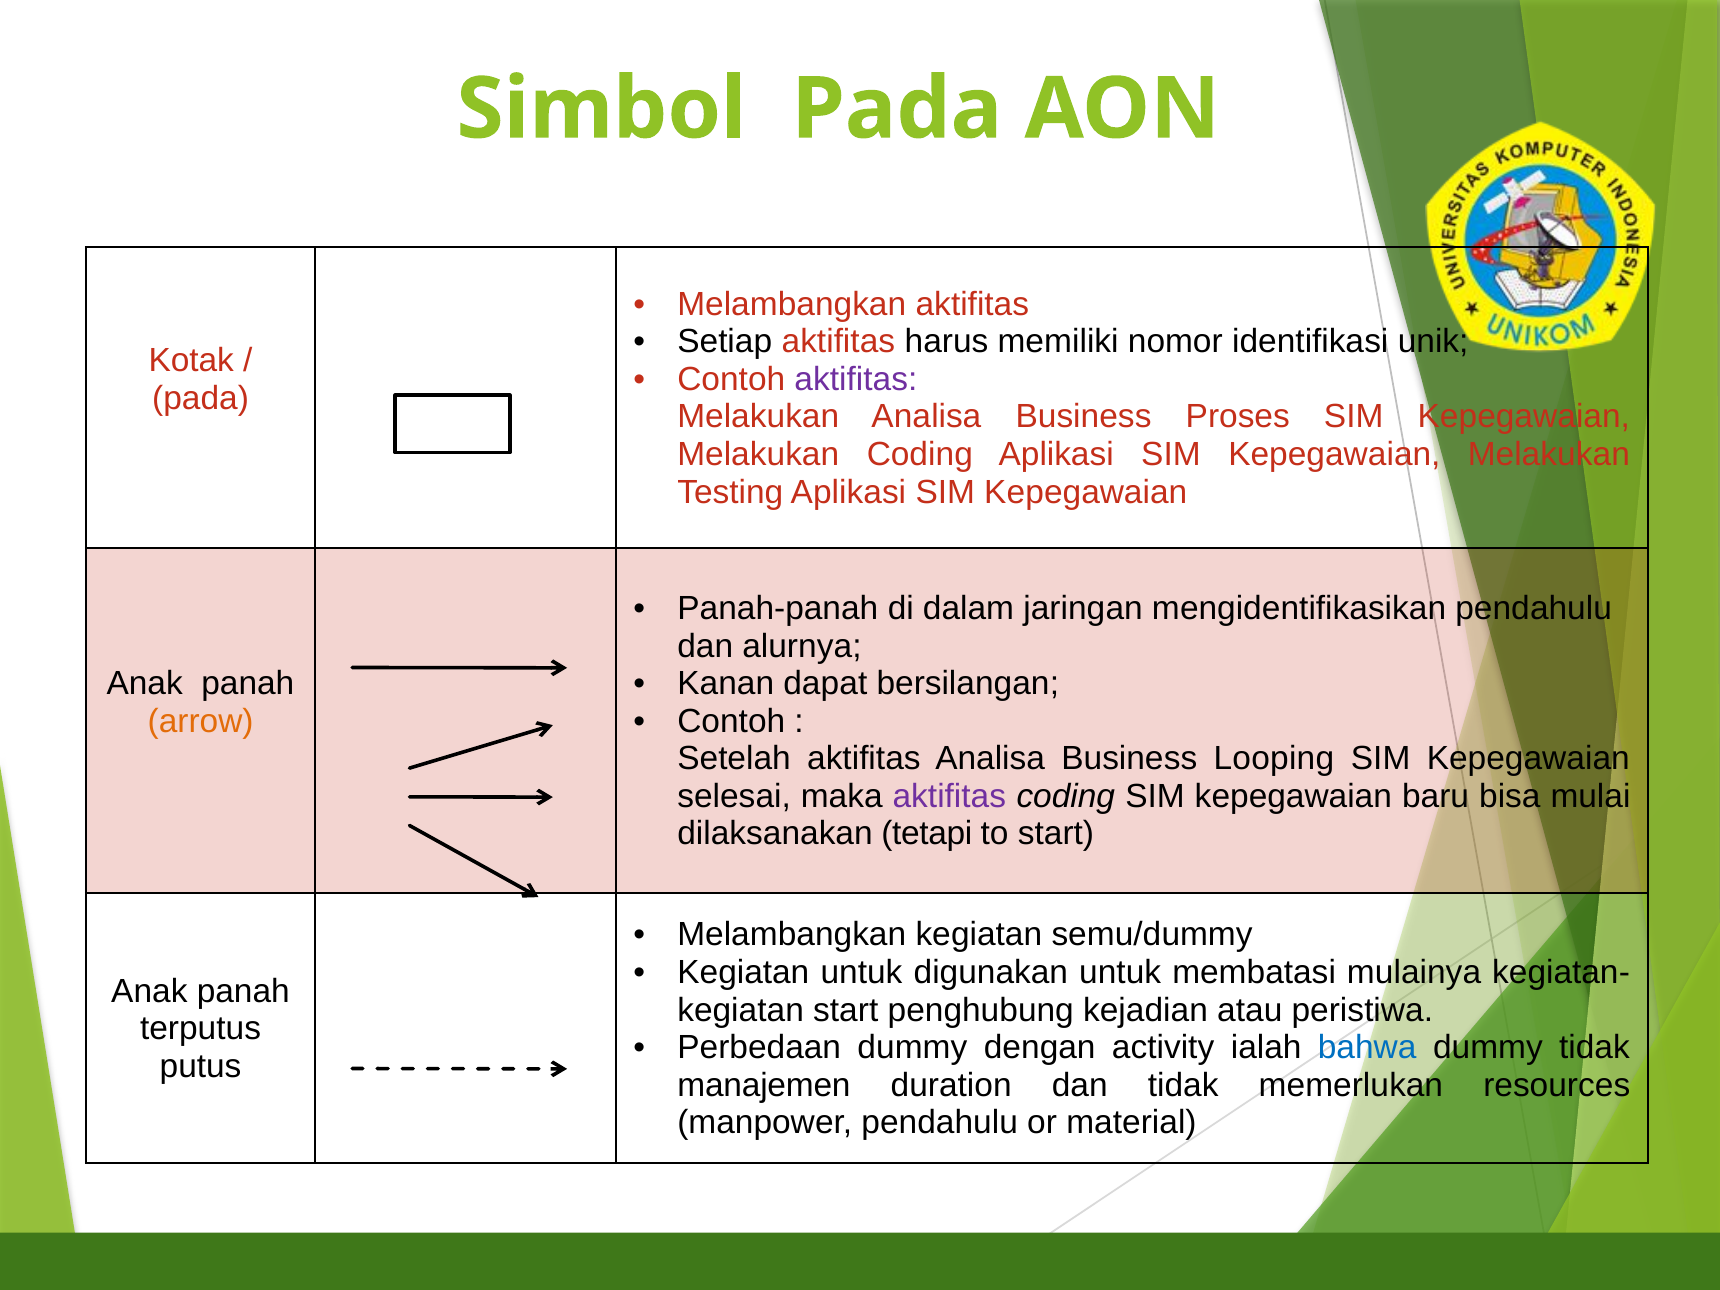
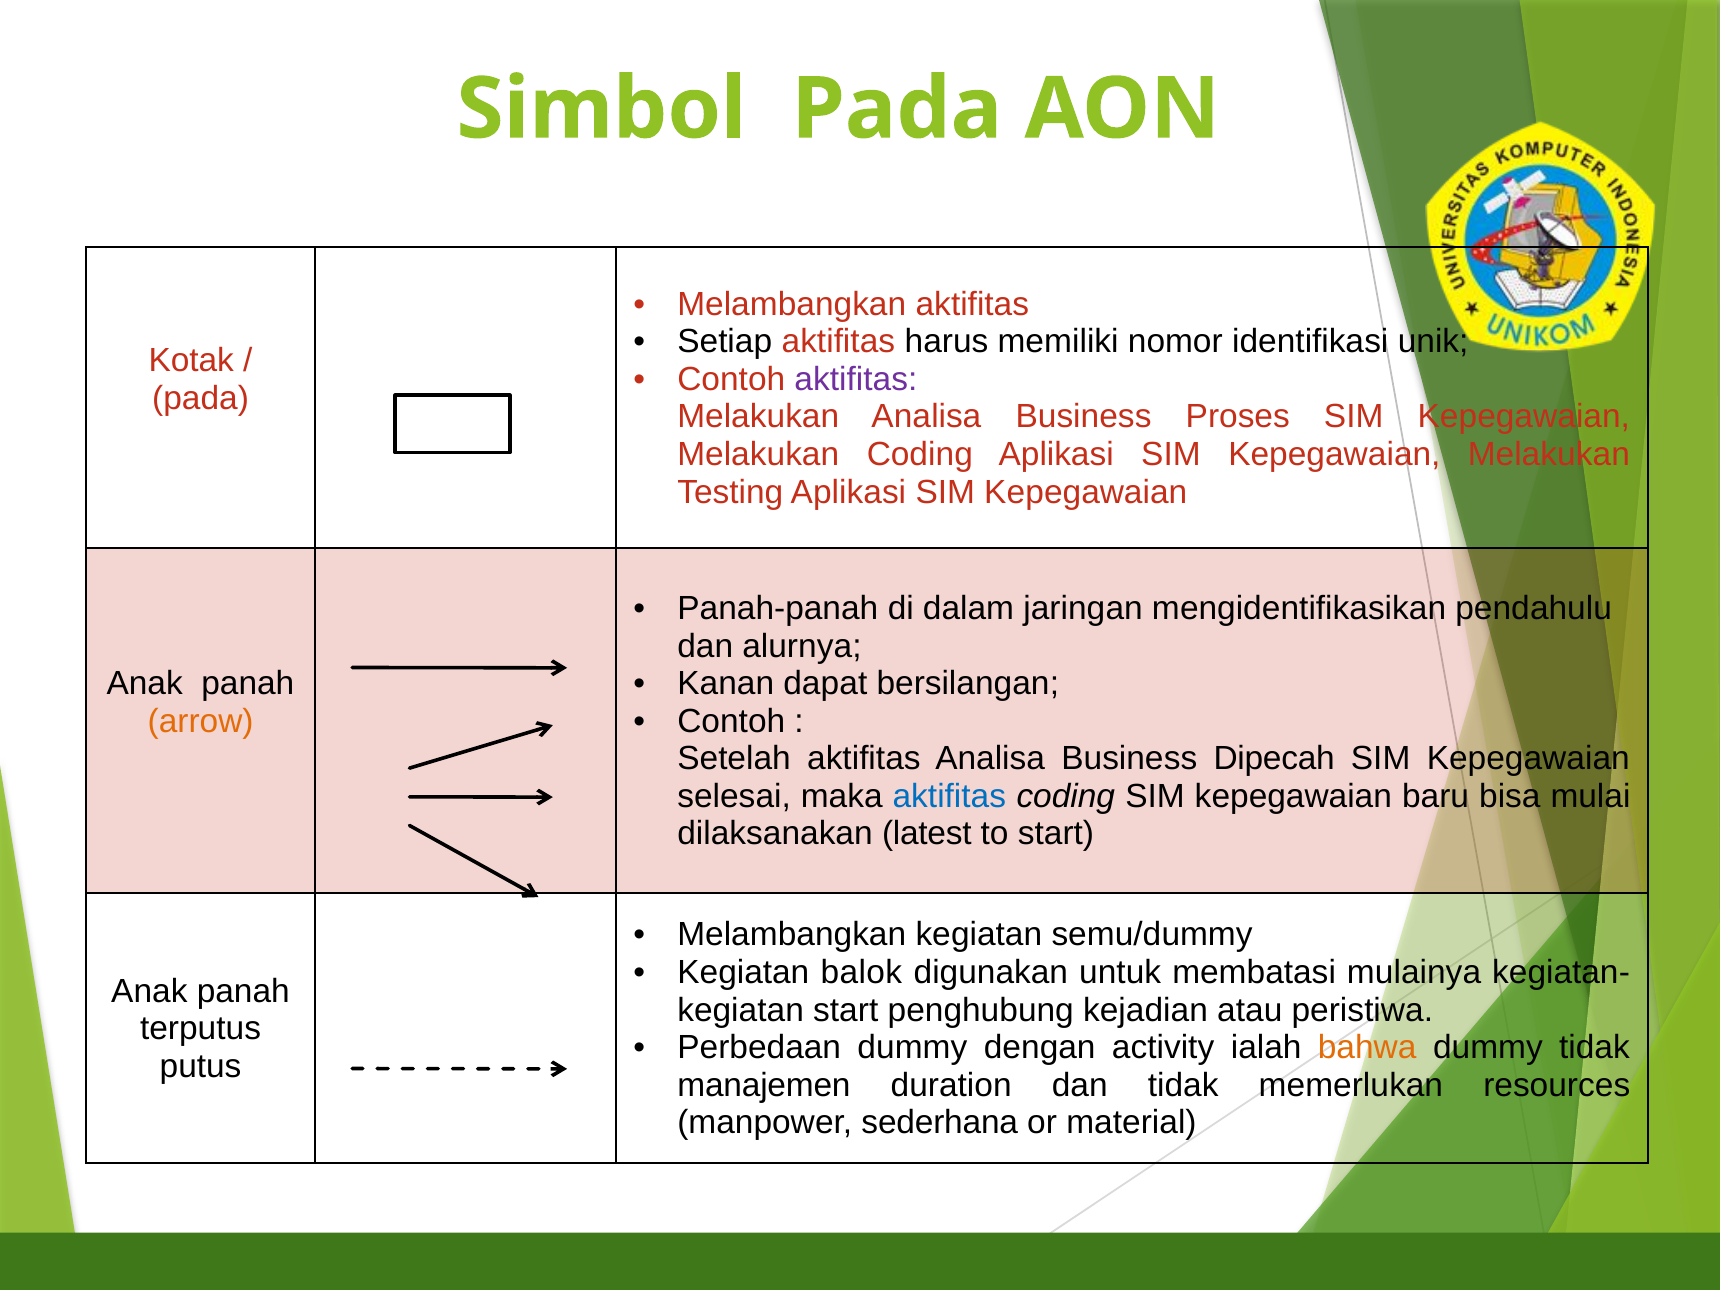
Looping: Looping -> Dipecah (1274, 759)
aktifitas colour: purple -> blue (949, 796)
tetapi: tetapi -> latest (927, 834)
Kegiatan untuk: untuk -> balok (861, 972)
bahwa colour: blue -> orange (1367, 1048)
manpower pendahulu: pendahulu -> sederhana (940, 1123)
